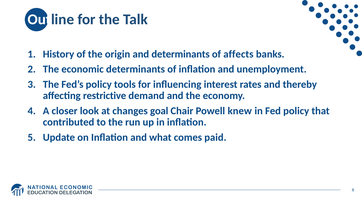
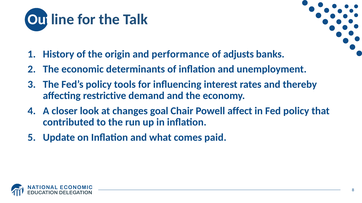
and determinants: determinants -> performance (180, 54)
affects: affects -> adjusts (239, 54)
knew: knew -> affect (240, 111)
